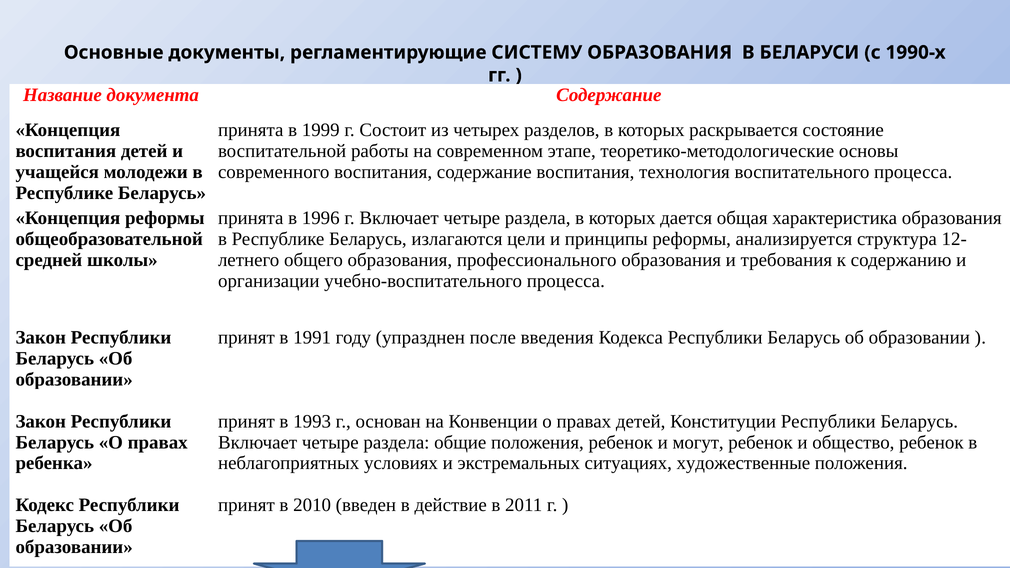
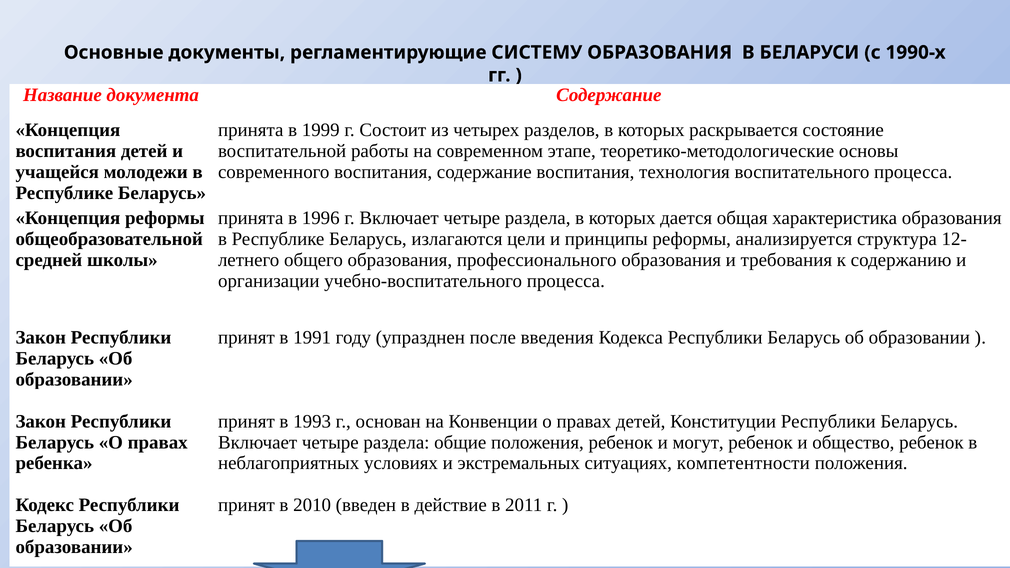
художественные: художественные -> компетентности (743, 463)
